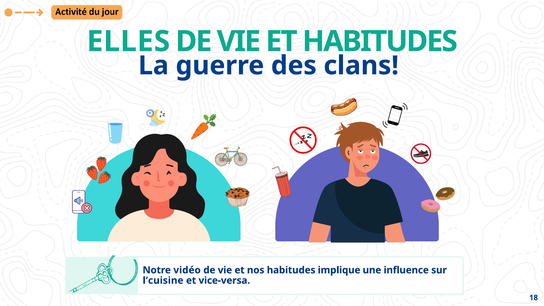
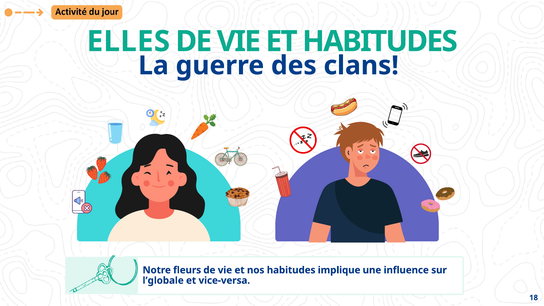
vidéo: vidéo -> fleurs (187, 270)
l’cuisine: l’cuisine -> l’globale (163, 280)
